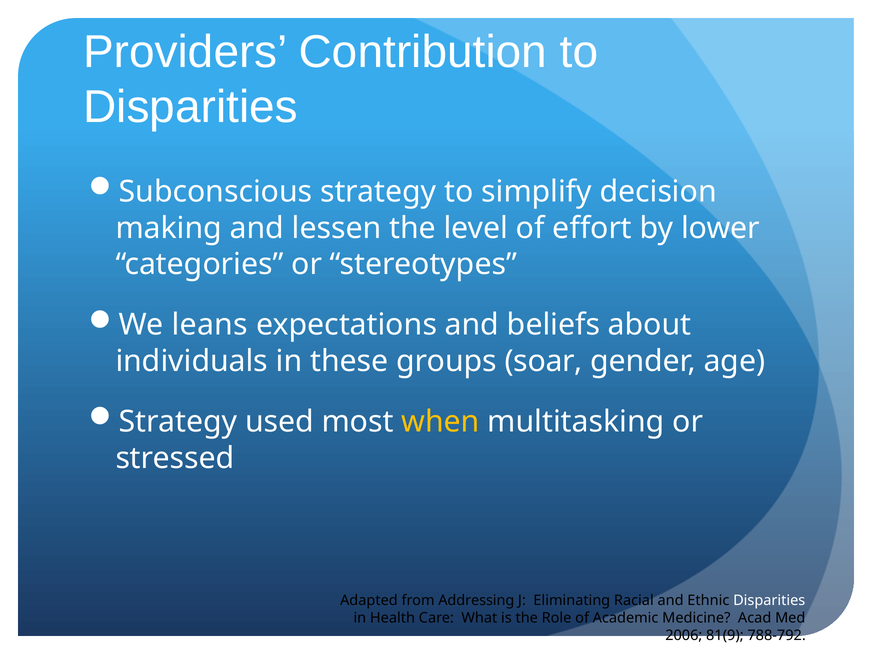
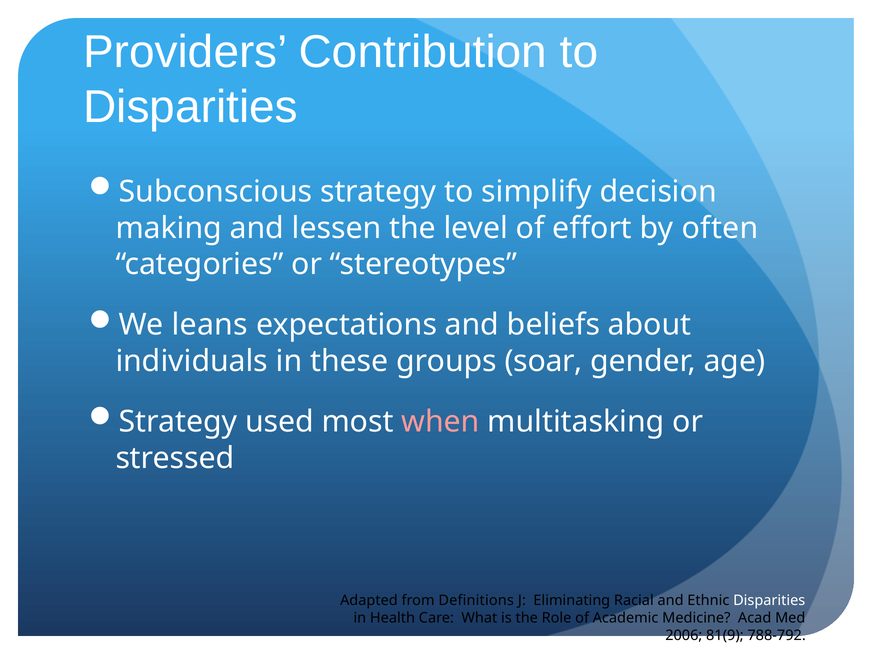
lower: lower -> often (720, 228)
when colour: yellow -> pink (440, 422)
Addressing: Addressing -> Definitions (476, 601)
